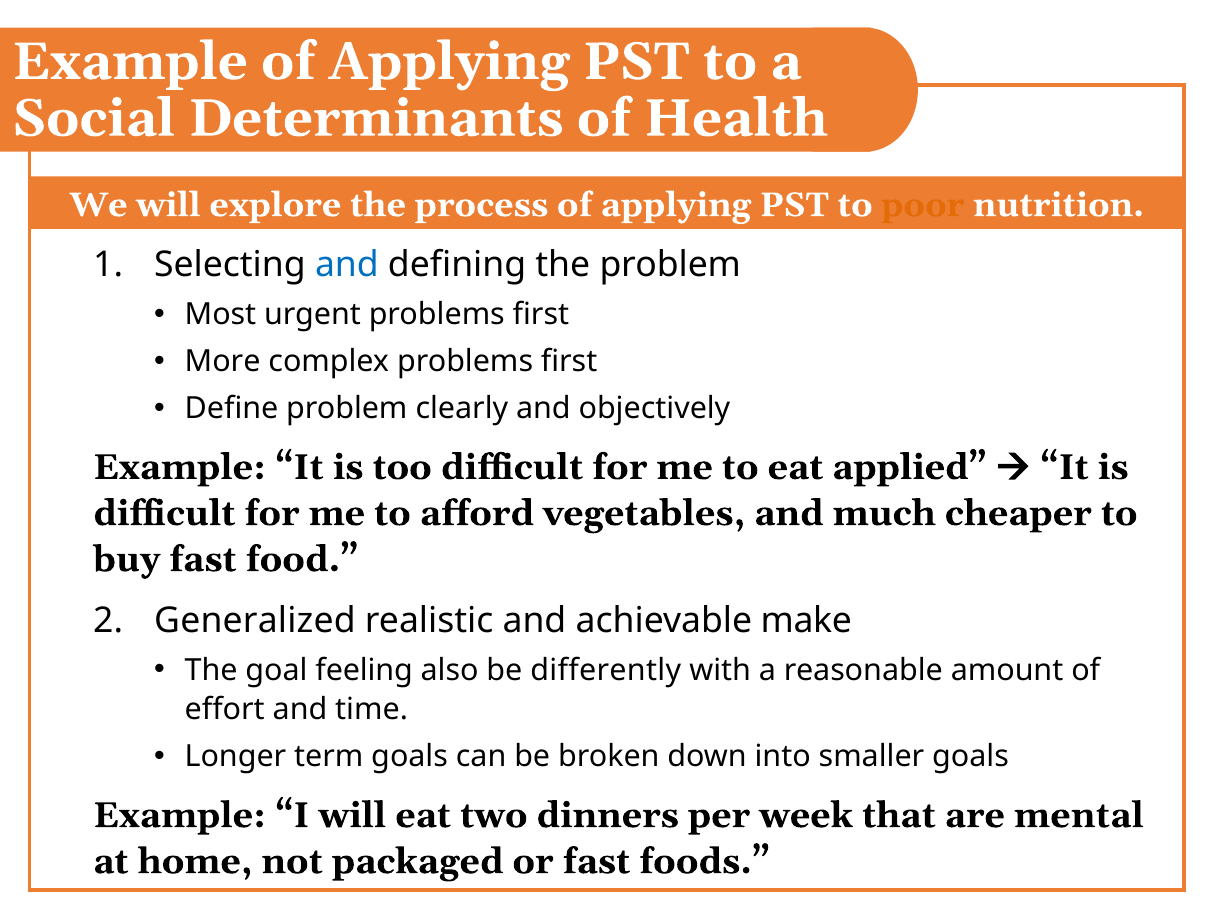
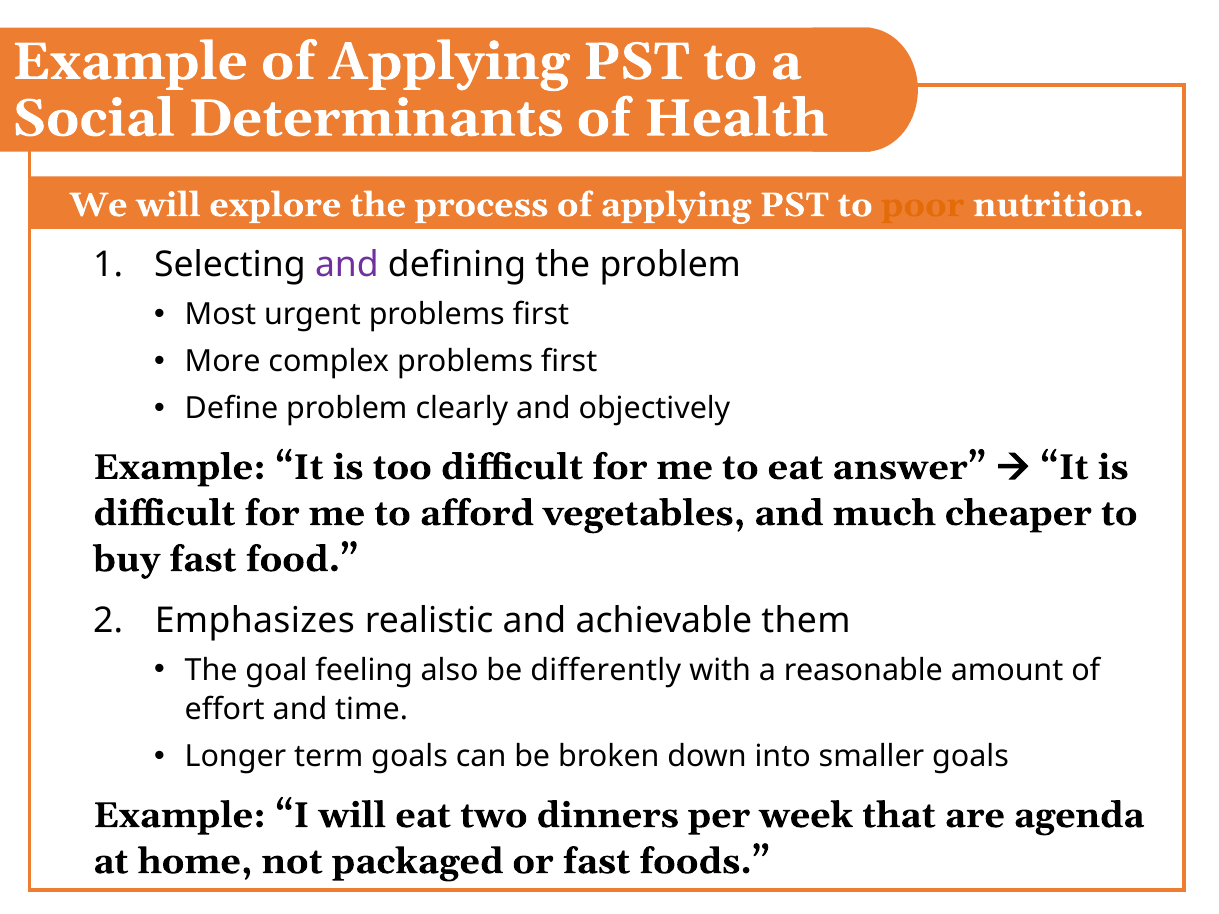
and colour: blue -> purple (347, 265)
applied: applied -> answer (909, 467)
Generalized: Generalized -> Emphasizes (255, 621)
make: make -> them (806, 621)
mental: mental -> agenda (1079, 816)
